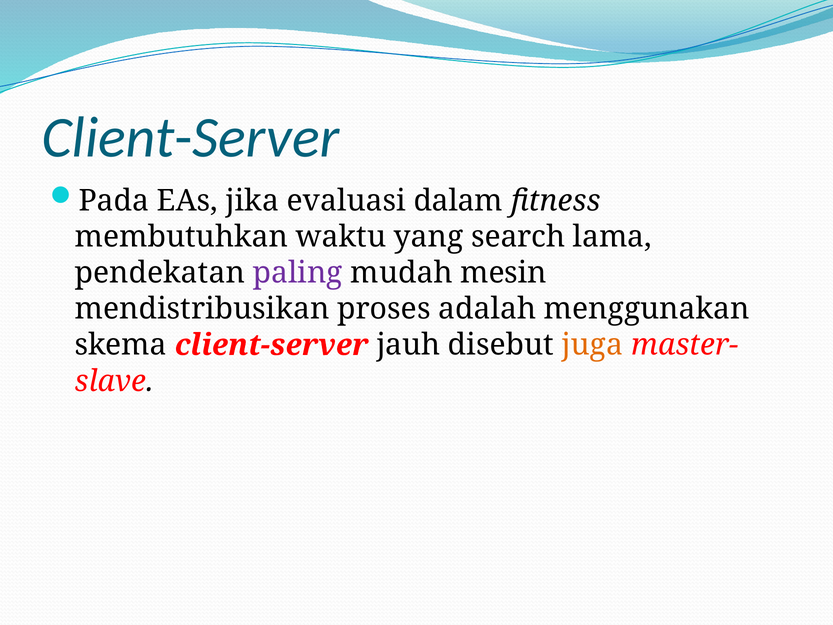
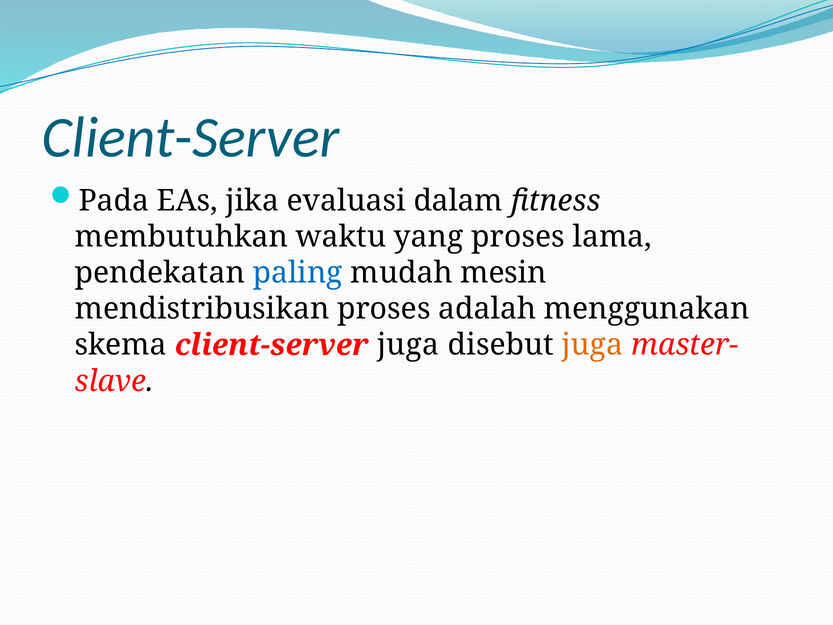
yang search: search -> proses (518, 237)
paling colour: purple -> blue (298, 273)
client-server jauh: jauh -> juga (408, 345)
